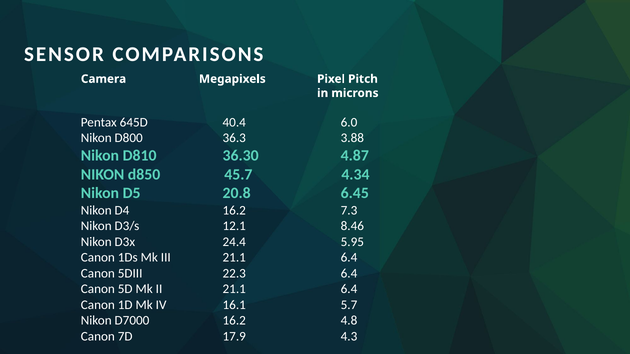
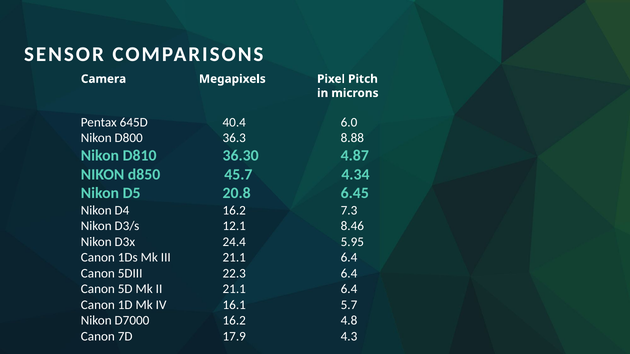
3.88: 3.88 -> 8.88 (352, 138)
